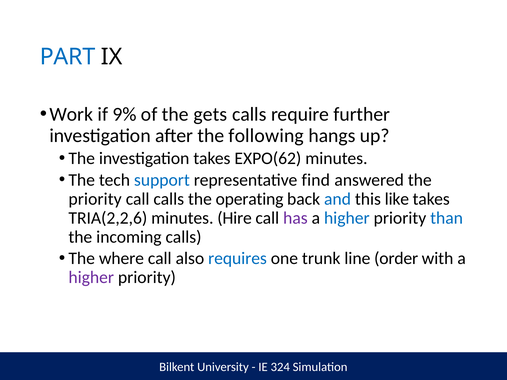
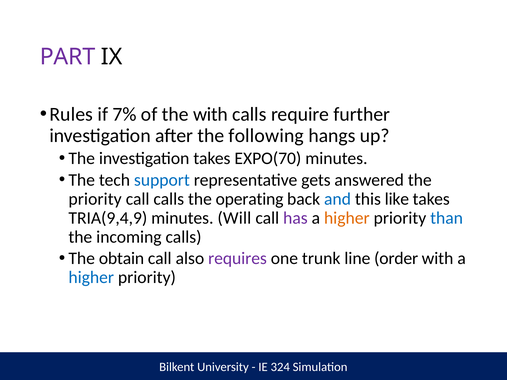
PART colour: blue -> purple (68, 57)
Work: Work -> Rules (71, 114)
9%: 9% -> 7% (125, 114)
the gets: gets -> with (211, 114)
EXPO(62: EXPO(62 -> EXPO(70 (268, 158)
find: find -> gets (316, 180)
TRIA(2,2,6: TRIA(2,2,6 -> TRIA(9,4,9 (108, 218)
Hire: Hire -> Will (234, 218)
higher colour: blue -> orange (347, 218)
where: where -> obtain (122, 259)
requires colour: blue -> purple (237, 259)
higher colour: purple -> blue (91, 278)
